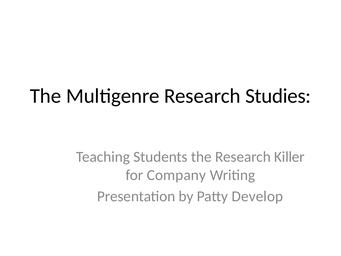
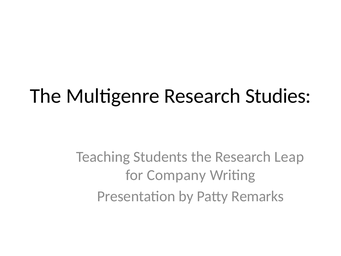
Killer: Killer -> Leap (289, 157)
Develop: Develop -> Remarks (258, 196)
